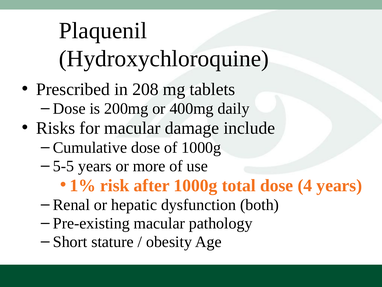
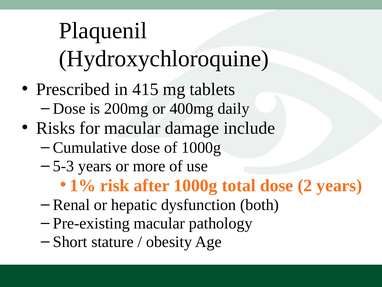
208: 208 -> 415 (145, 89)
5-5: 5-5 -> 5-3 (64, 166)
4: 4 -> 2 (305, 185)
